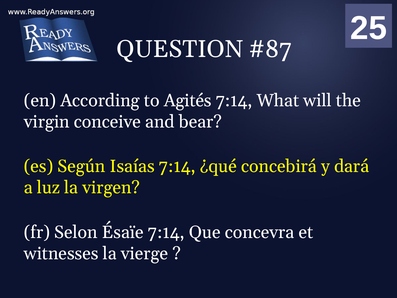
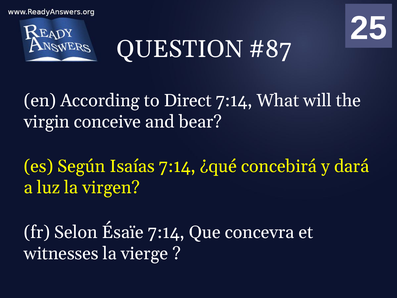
Agités: Agités -> Direct (188, 100)
